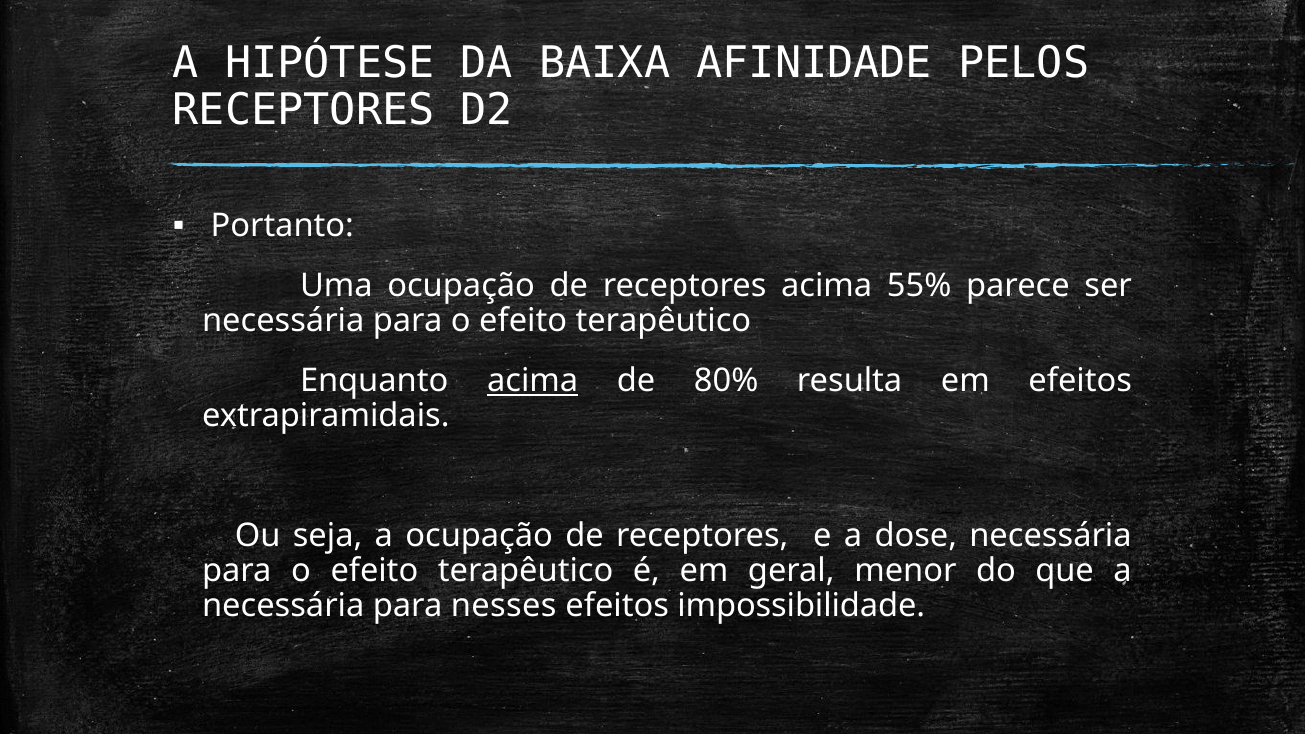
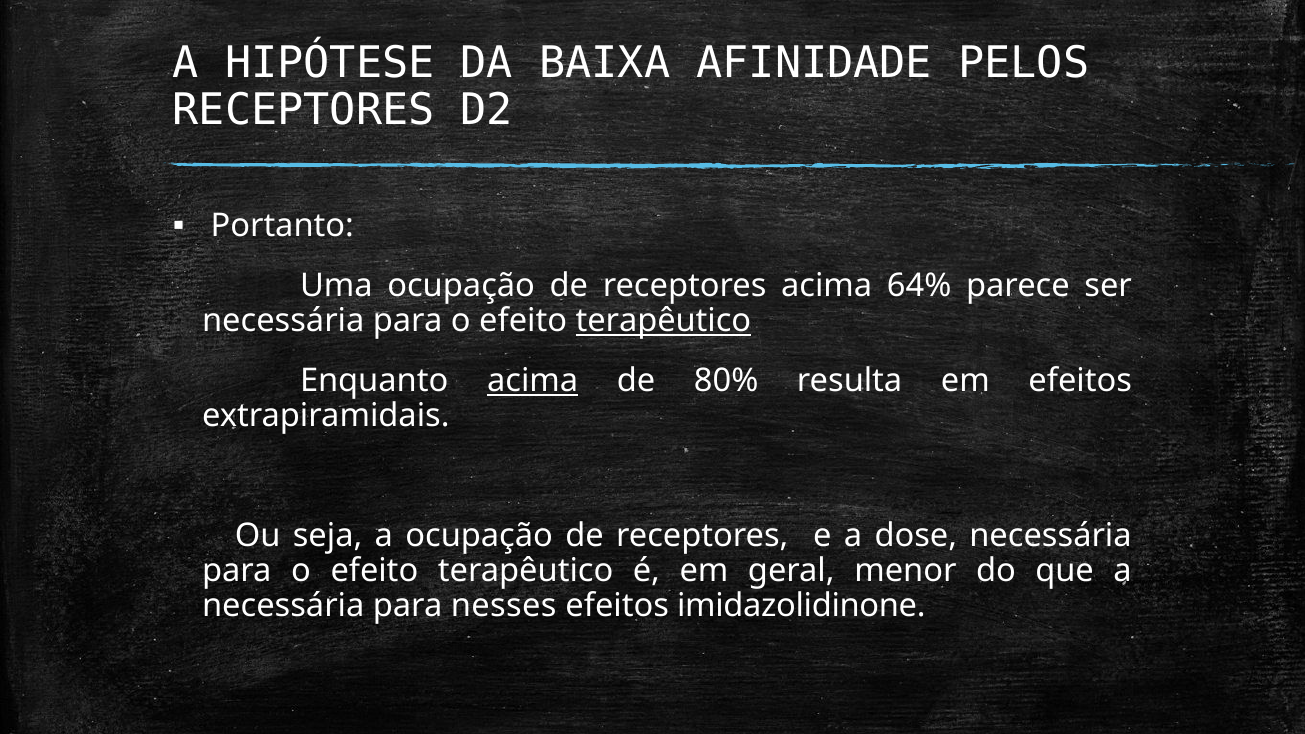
55%: 55% -> 64% (919, 286)
terapêutico underline: none -> present (663, 321)
impossibilidade: impossibilidade -> imidazolidinone (801, 606)
